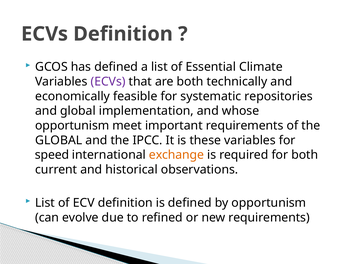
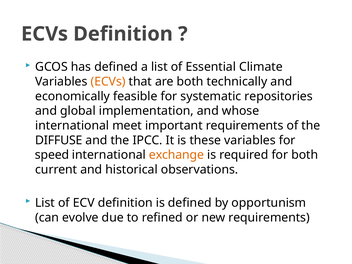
ECVs colour: purple -> orange (108, 82)
opportunism: opportunism -> international (72, 126)
GLOBAL: GLOBAL -> DIFFUSE (59, 140)
